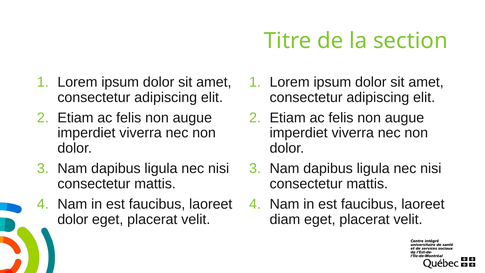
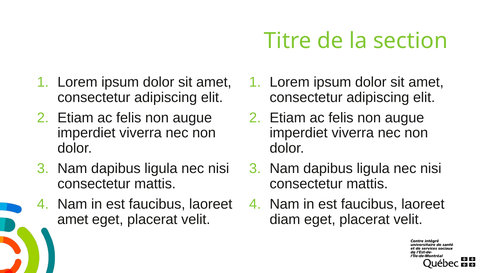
dolor: dolor -> amet (73, 219)
